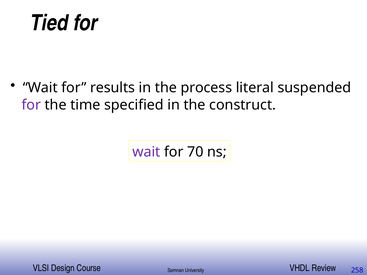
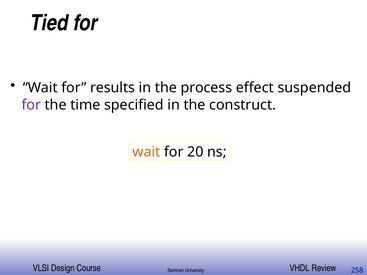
literal: literal -> effect (255, 88)
wait colour: purple -> orange (146, 152)
70: 70 -> 20 (195, 152)
